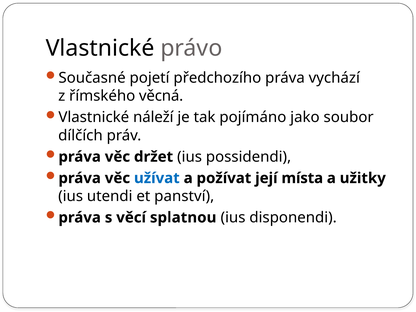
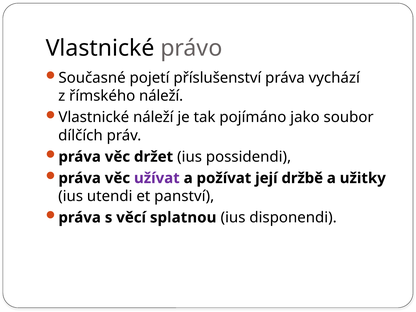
předchozího: předchozího -> příslušenství (217, 78)
římského věcná: věcná -> náleží (161, 96)
užívat colour: blue -> purple (157, 178)
místa: místa -> držbě (302, 178)
